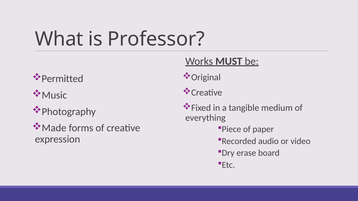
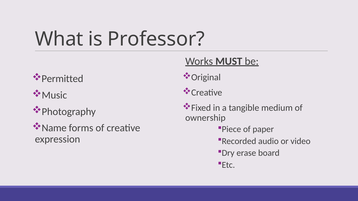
everything: everything -> ownership (205, 118)
Made: Made -> Name (54, 128)
